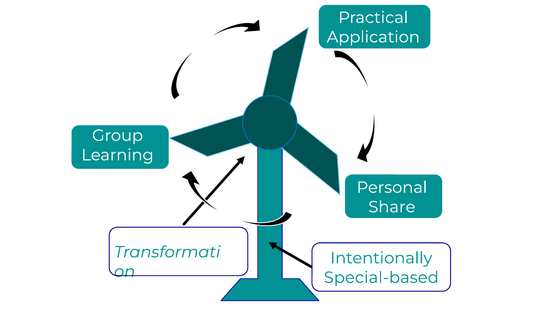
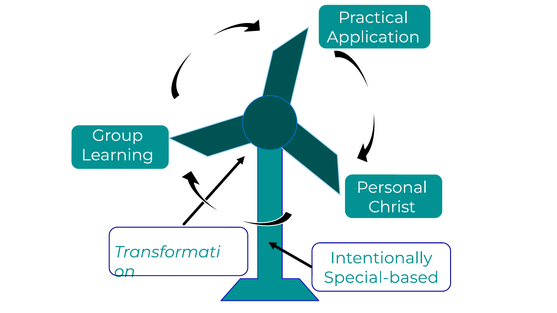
Share: Share -> Christ (392, 207)
